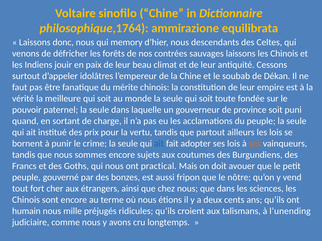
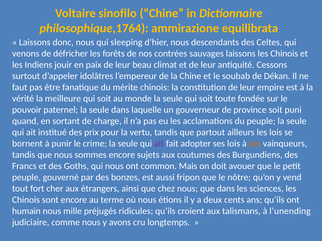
memory: memory -> sleeping (126, 42)
ait colour: blue -> purple (159, 144)
practical: practical -> common (159, 166)
